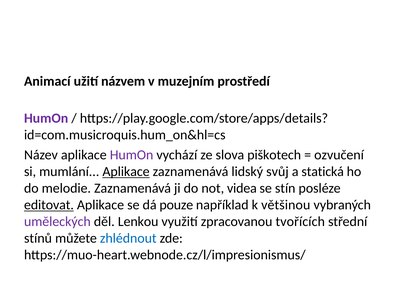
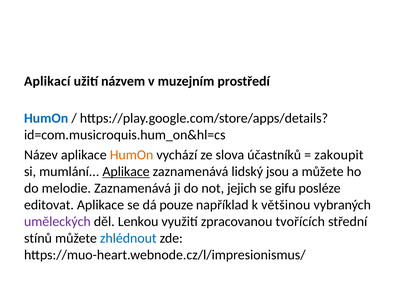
Animací: Animací -> Aplikací (47, 81)
HumOn colour: purple -> blue (46, 118)
HumOn colour: purple -> orange (132, 155)
piškotech: piškotech -> účastníků (274, 155)
ozvučení: ozvučení -> zakoupit (339, 155)
svůj: svůj -> jsou (278, 172)
a statická: statická -> můžete (323, 172)
videa: videa -> jejich (242, 188)
stín: stín -> gifu (285, 188)
editovat underline: present -> none (49, 205)
